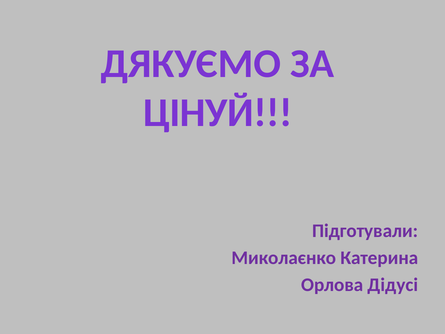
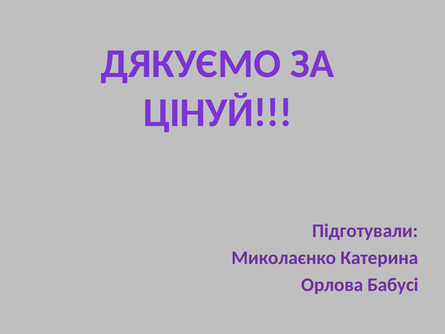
Дідусі: Дідусі -> Бабусі (393, 285)
